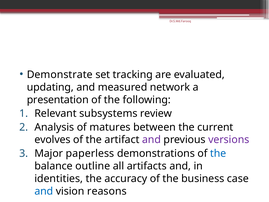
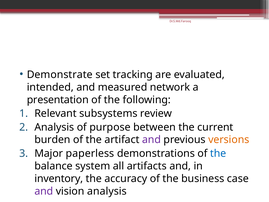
updating: updating -> intended (50, 87)
matures: matures -> purpose (110, 127)
evolves: evolves -> burden (52, 140)
versions colour: purple -> orange (229, 140)
outline: outline -> system (93, 166)
identities: identities -> inventory (59, 178)
and colour: blue -> purple (44, 191)
vision reasons: reasons -> analysis (107, 191)
